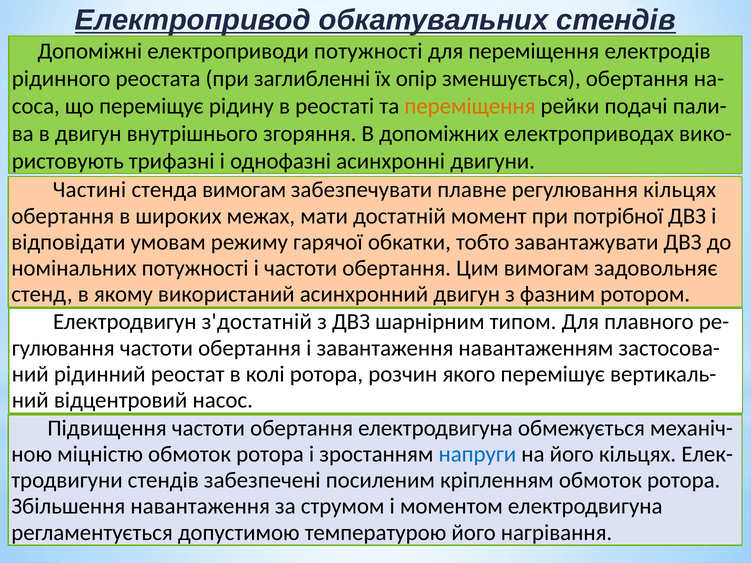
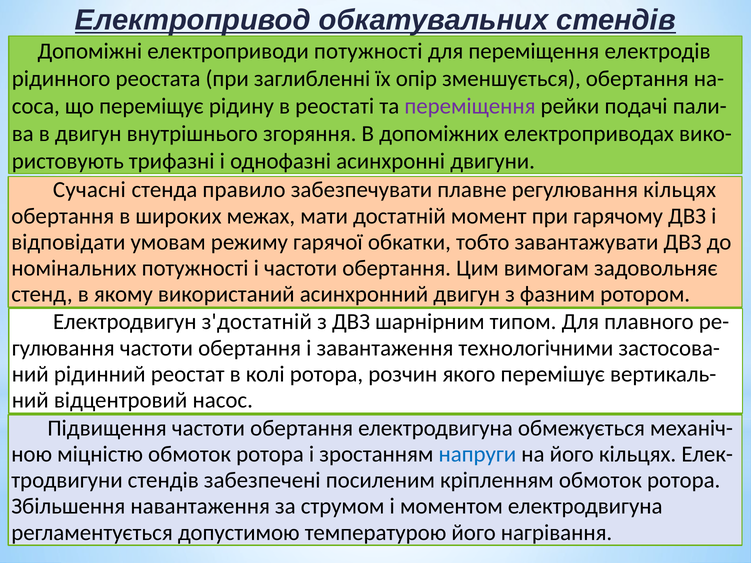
переміщення colour: orange -> purple (470, 106)
Частині: Частині -> Сучасні (89, 190)
стенда вимогам: вимогам -> правило (244, 190)
потрібної: потрібної -> гарячому (618, 216)
навантаженням: навантаженням -> технологічними (536, 348)
